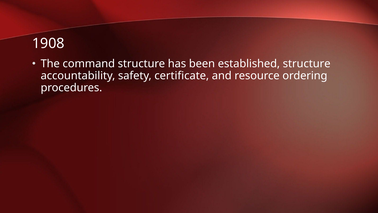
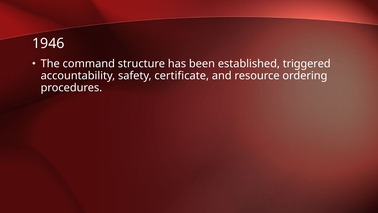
1908: 1908 -> 1946 (48, 43)
established structure: structure -> triggered (307, 64)
